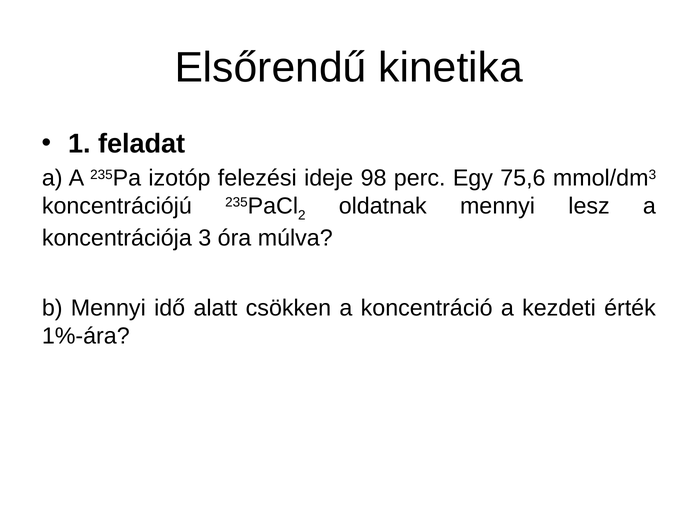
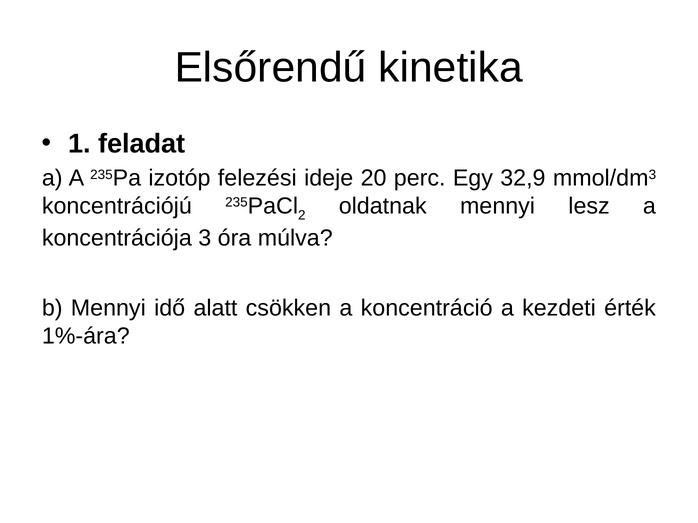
98: 98 -> 20 (374, 178)
75,6: 75,6 -> 32,9 (523, 178)
